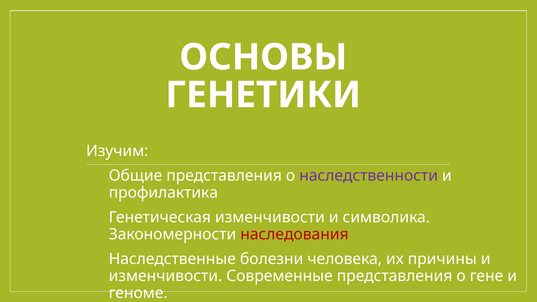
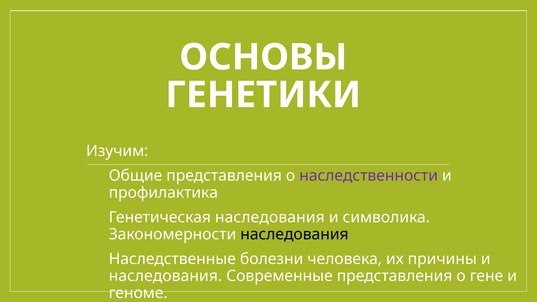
Генетическая изменчивости: изменчивости -> наследования (270, 217)
наследования colour: red -> black (294, 234)
изменчивости: изменчивости -> наследования (165, 276)
